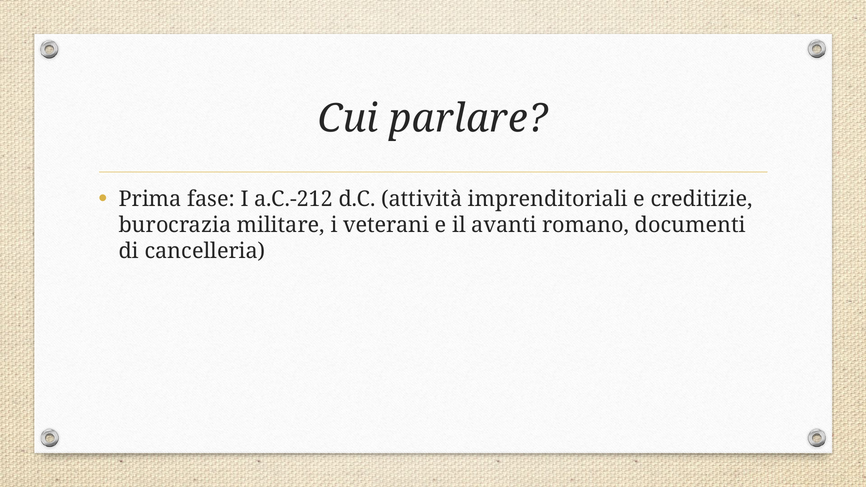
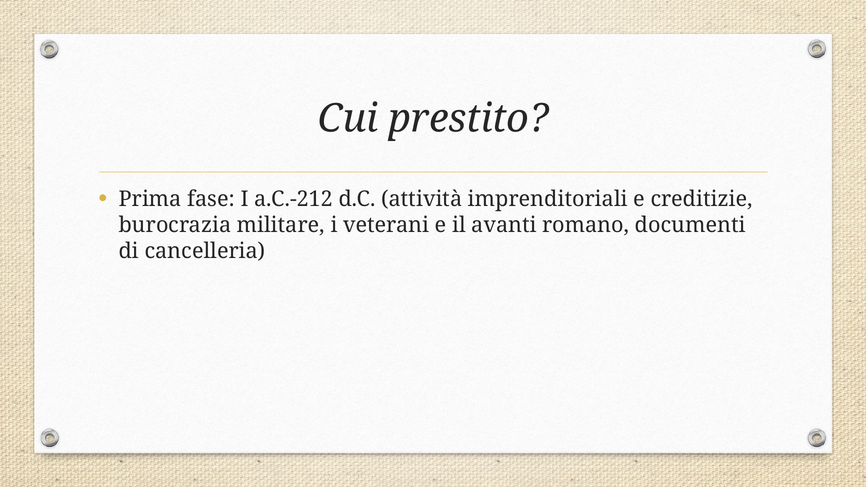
parlare: parlare -> prestito (469, 119)
